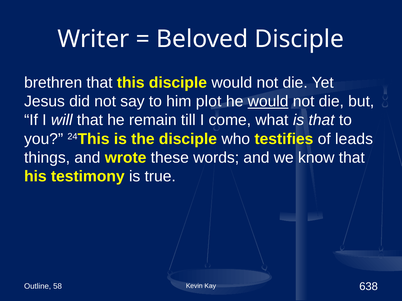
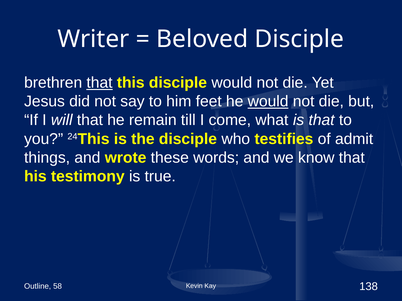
that underline: none -> present (100, 83)
plot: plot -> feet (209, 102)
leads: leads -> admit (354, 139)
638: 638 -> 138 (369, 287)
